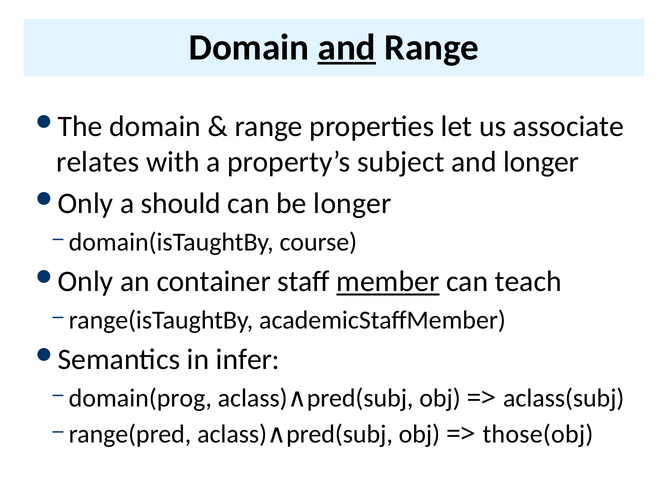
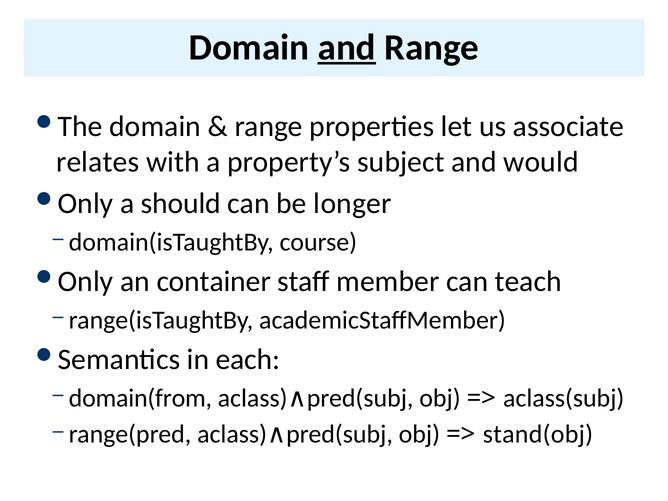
and longer: longer -> would (541, 162)
member underline: present -> none (388, 282)
infer: infer -> each (248, 360)
domain(prog: domain(prog -> domain(from (140, 398)
those(obj: those(obj -> stand(obj (538, 434)
